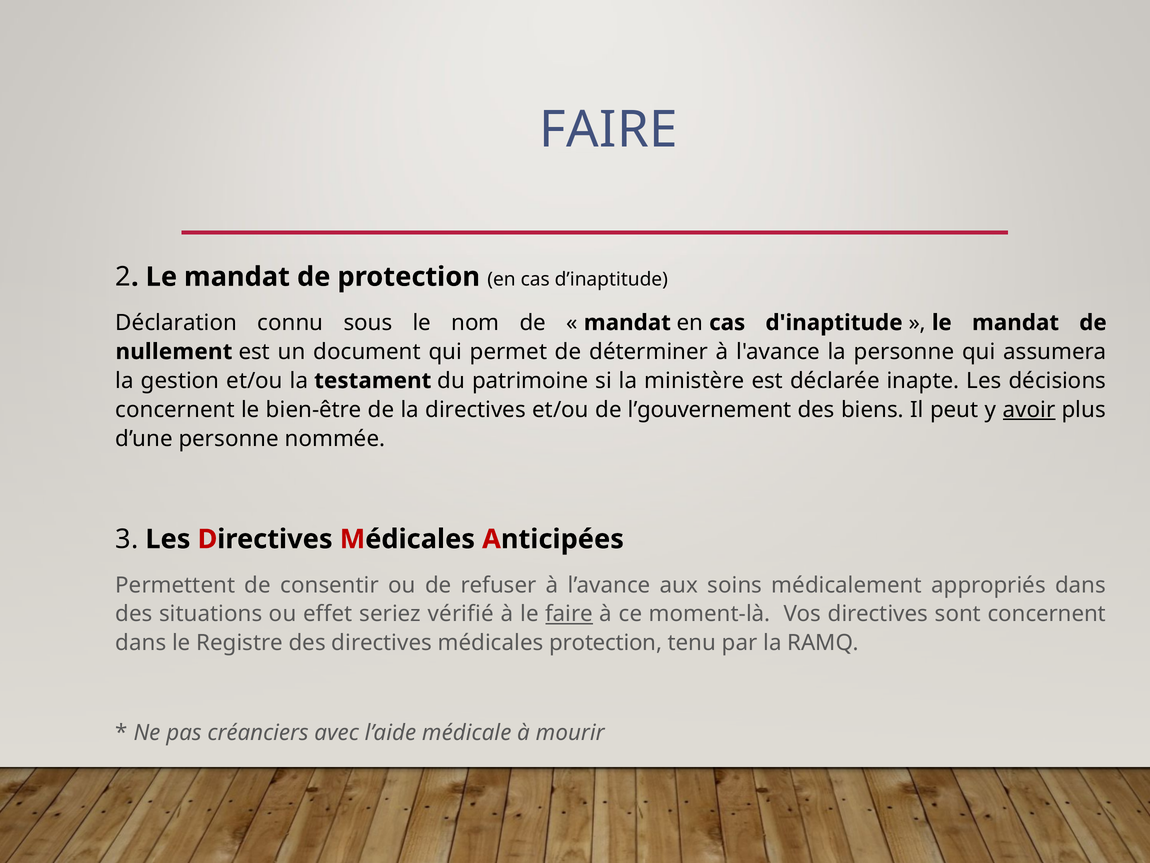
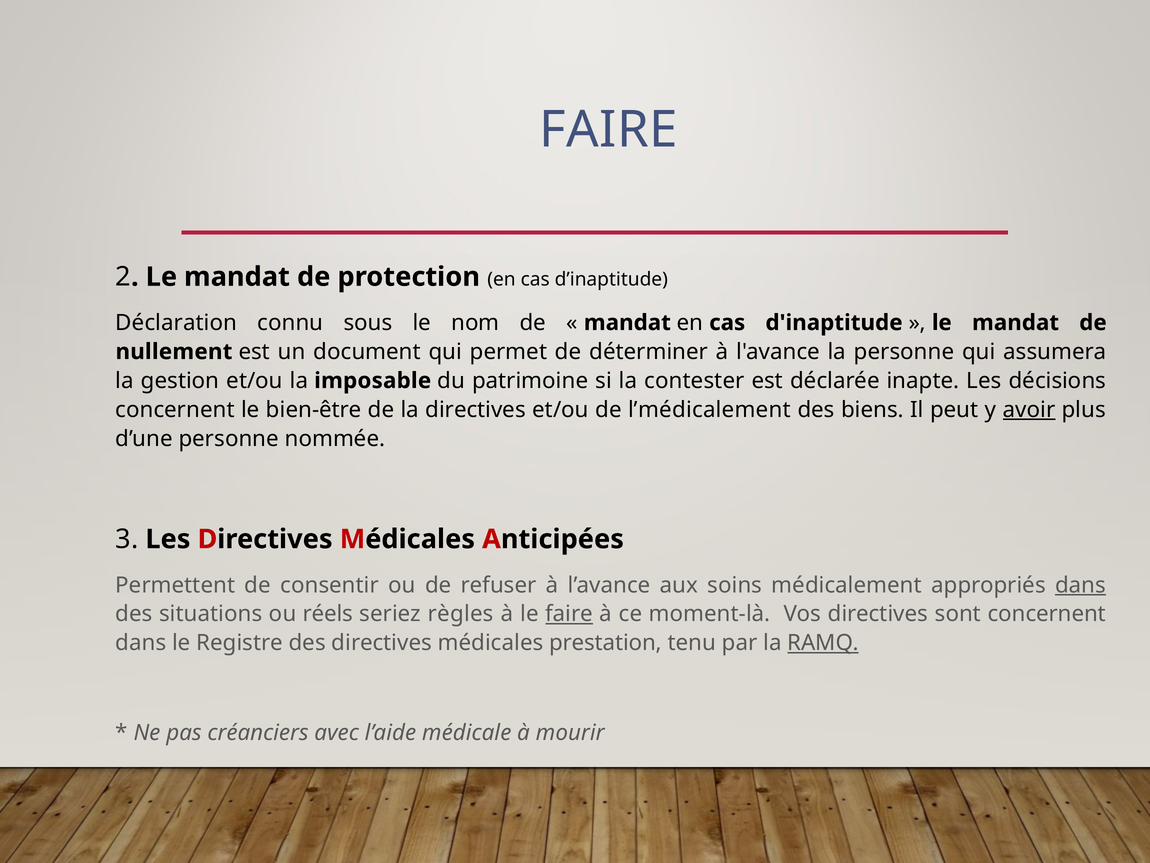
testament: testament -> imposable (373, 380)
ministère: ministère -> contester (694, 380)
l’gouvernement: l’gouvernement -> l’médicalement (709, 409)
dans underline: none -> present (1081, 585)
effet: effet -> réels (328, 614)
vérifié: vérifié -> règles (461, 614)
médicales protection: protection -> prestation (606, 643)
RAMQ underline: none -> present (823, 643)
